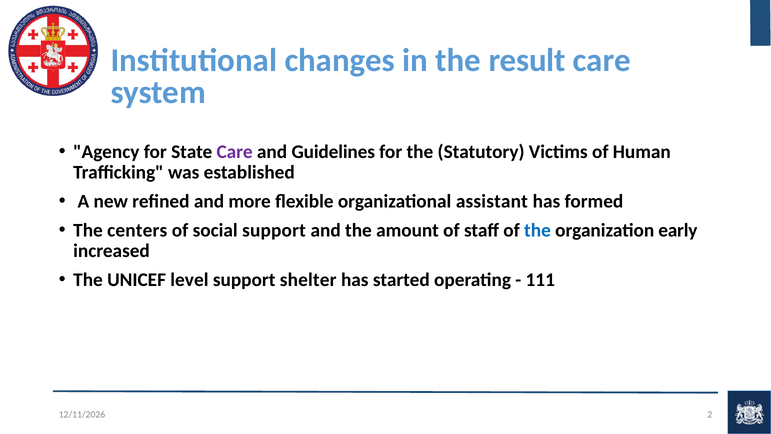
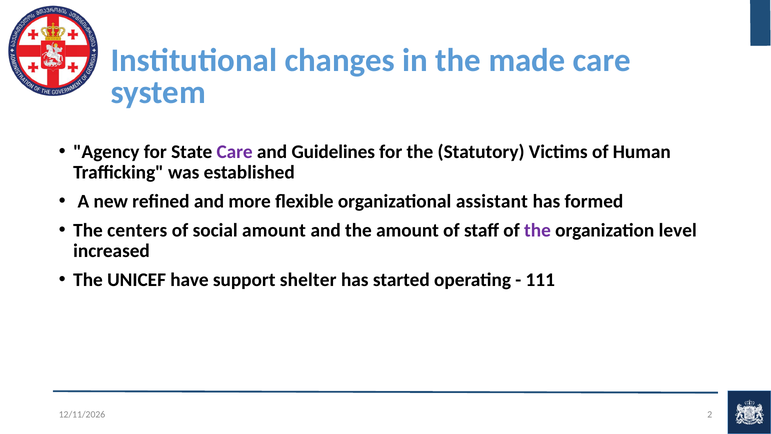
result: result -> made (527, 60)
social support: support -> amount (274, 230)
the colour: blue -> purple (537, 230)
early: early -> level (678, 230)
level: level -> have (189, 280)
